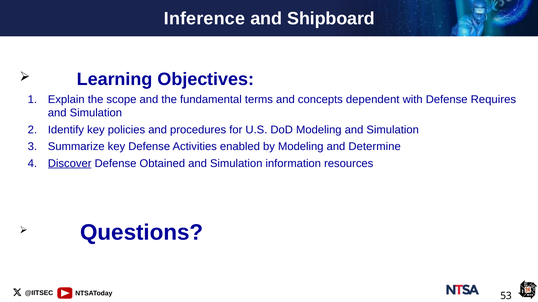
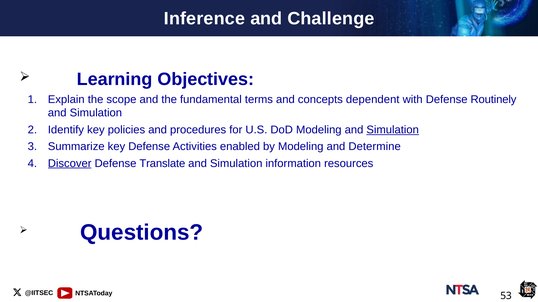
Shipboard: Shipboard -> Challenge (331, 19)
Requires: Requires -> Routinely (493, 100)
Simulation underline: none -> present (393, 130)
Obtained: Obtained -> Translate (162, 164)
